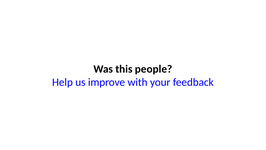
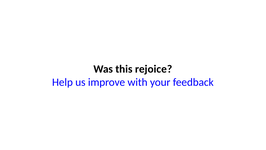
people: people -> rejoice (154, 69)
